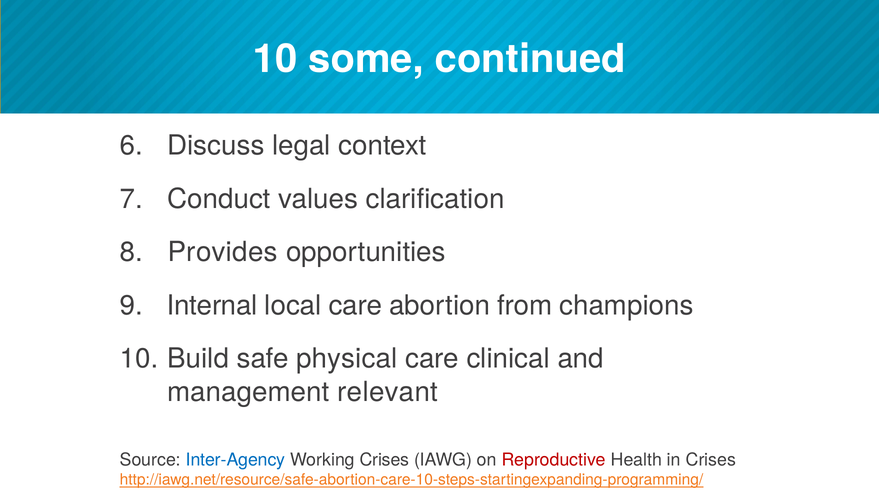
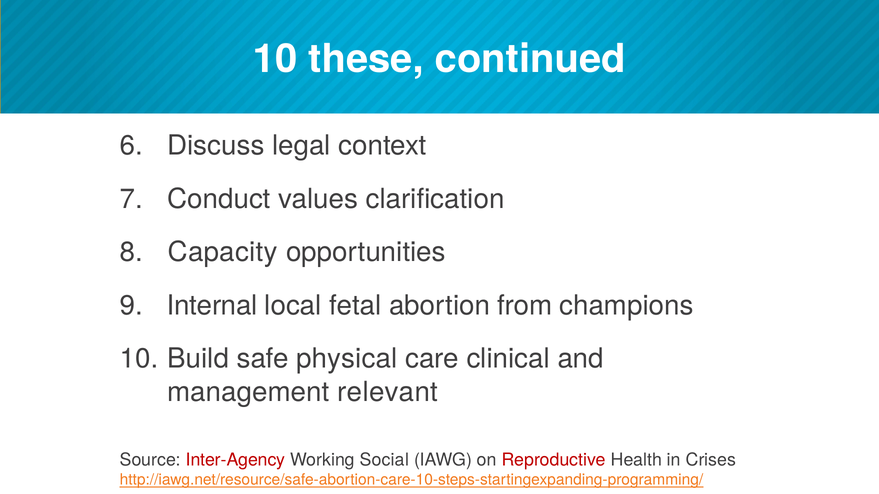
some: some -> these (366, 59)
Provides: Provides -> Capacity (223, 253)
local care: care -> fetal (355, 306)
Inter-Agency colour: blue -> red (236, 460)
Working Crises: Crises -> Social (384, 460)
